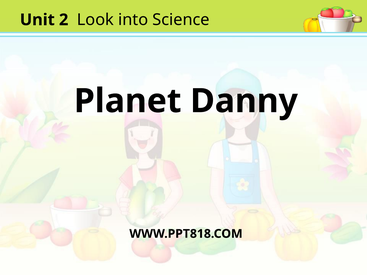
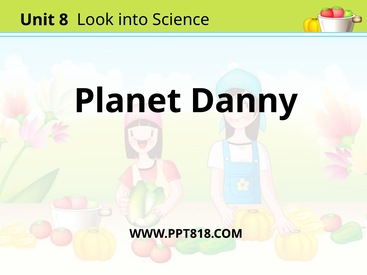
2: 2 -> 8 (64, 20)
